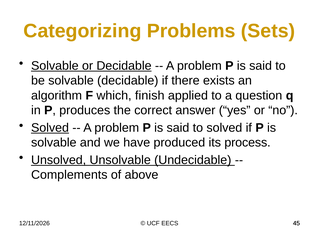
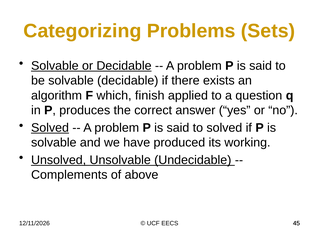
process: process -> working (247, 143)
